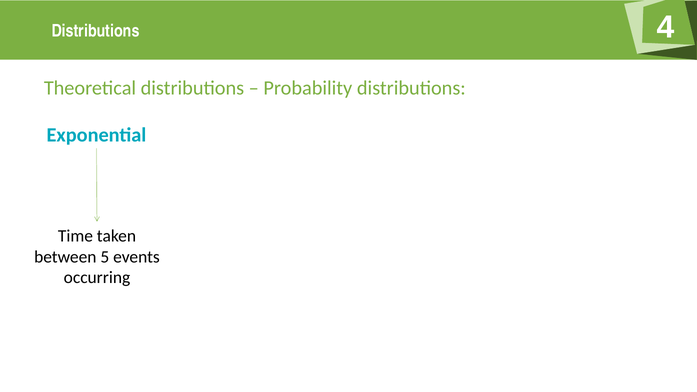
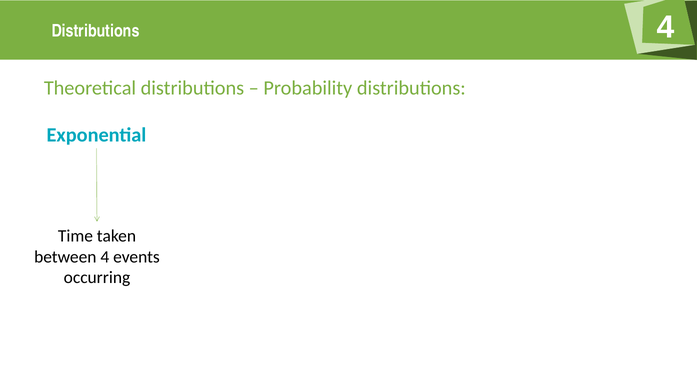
between 5: 5 -> 4 (105, 257)
